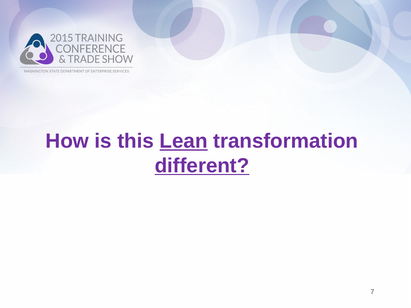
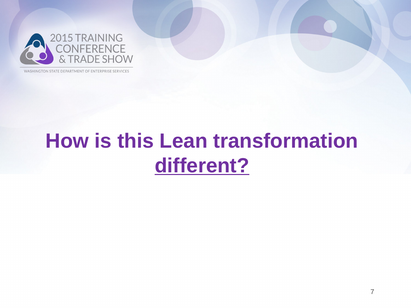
Lean underline: present -> none (184, 141)
